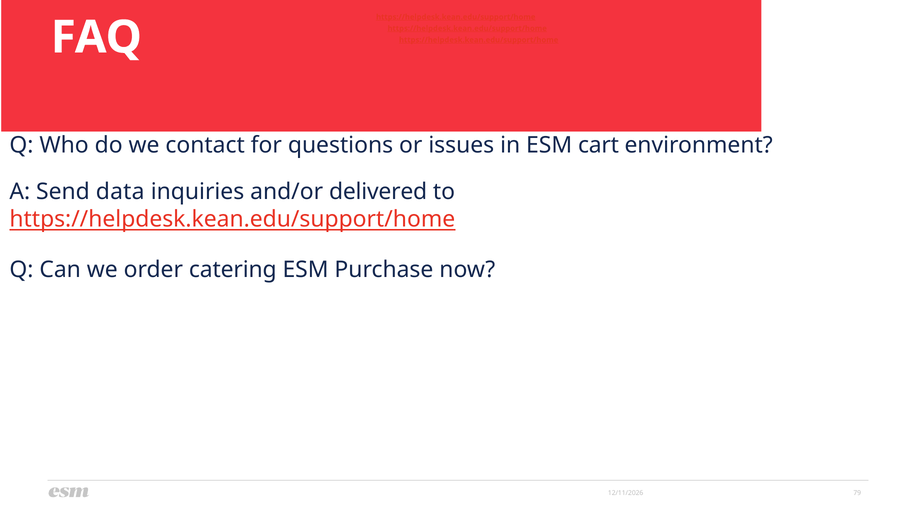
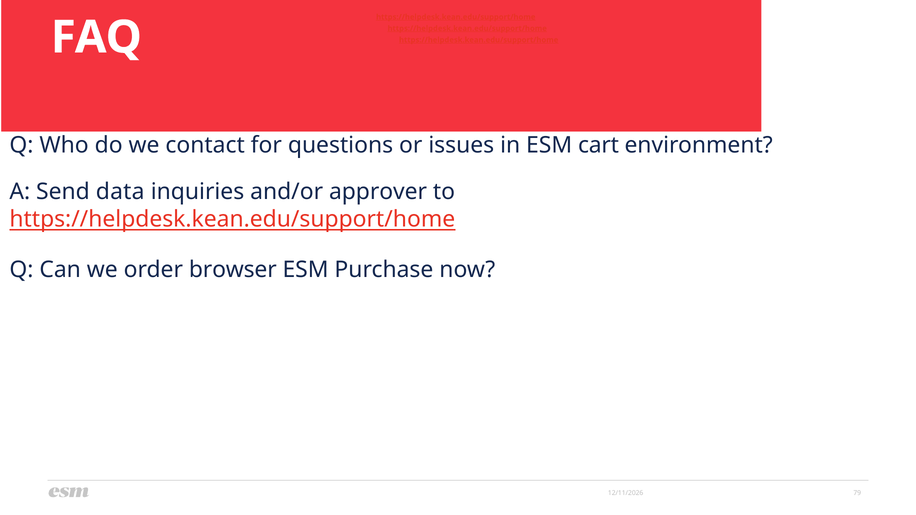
delivered: delivered -> approver (378, 192)
catering: catering -> browser (233, 270)
